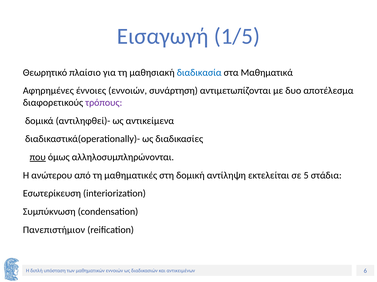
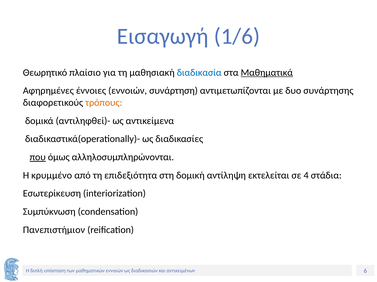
1/5: 1/5 -> 1/6 (237, 36)
Μαθηματικά underline: none -> present (267, 73)
αποτέλεσμα: αποτέλεσμα -> συνάρτησης (328, 91)
τρόπους colour: purple -> orange (104, 103)
ανώτερου: ανώτερου -> κρυμμένο (52, 176)
μαθηματικές: μαθηματικές -> επιδεξιότητα (131, 176)
5: 5 -> 4 (306, 176)
